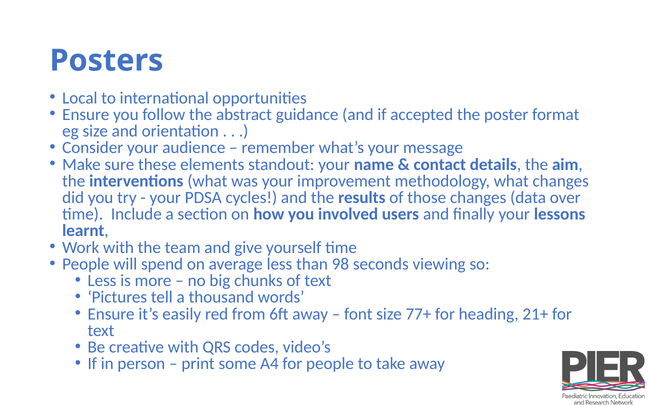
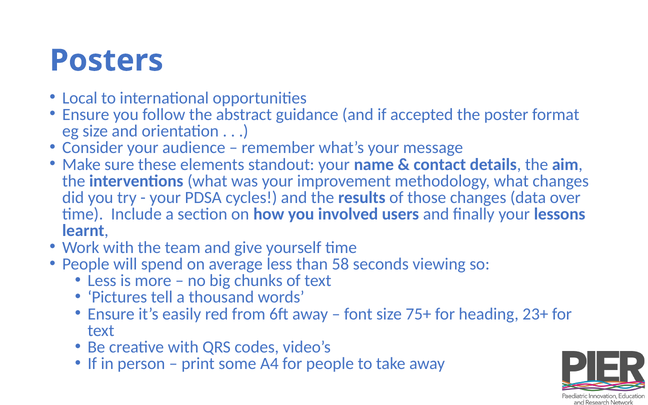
98: 98 -> 58 (340, 264)
77+: 77+ -> 75+ (418, 314)
21+: 21+ -> 23+ (535, 314)
